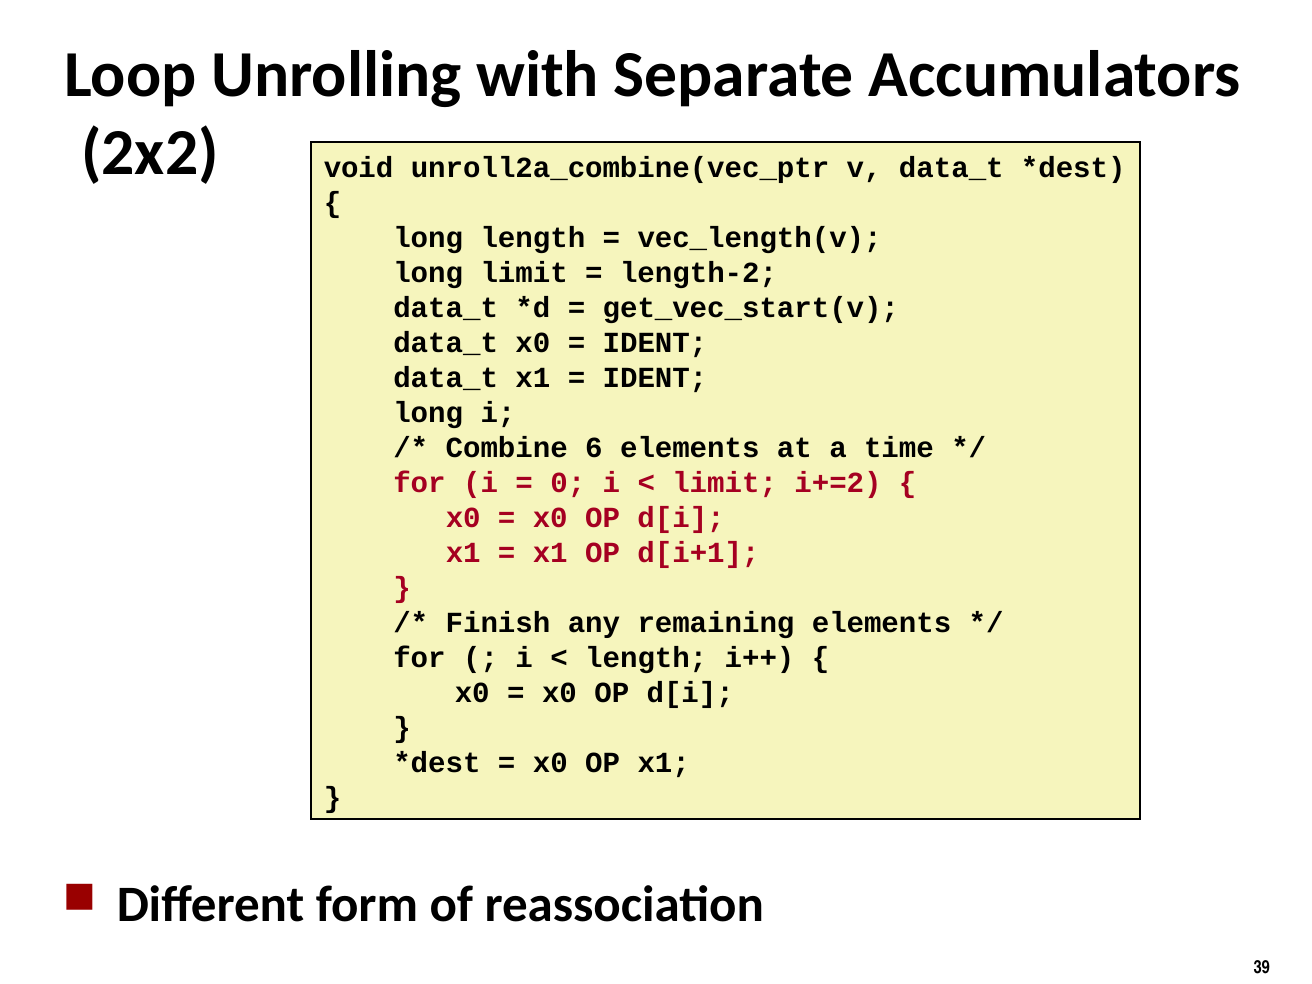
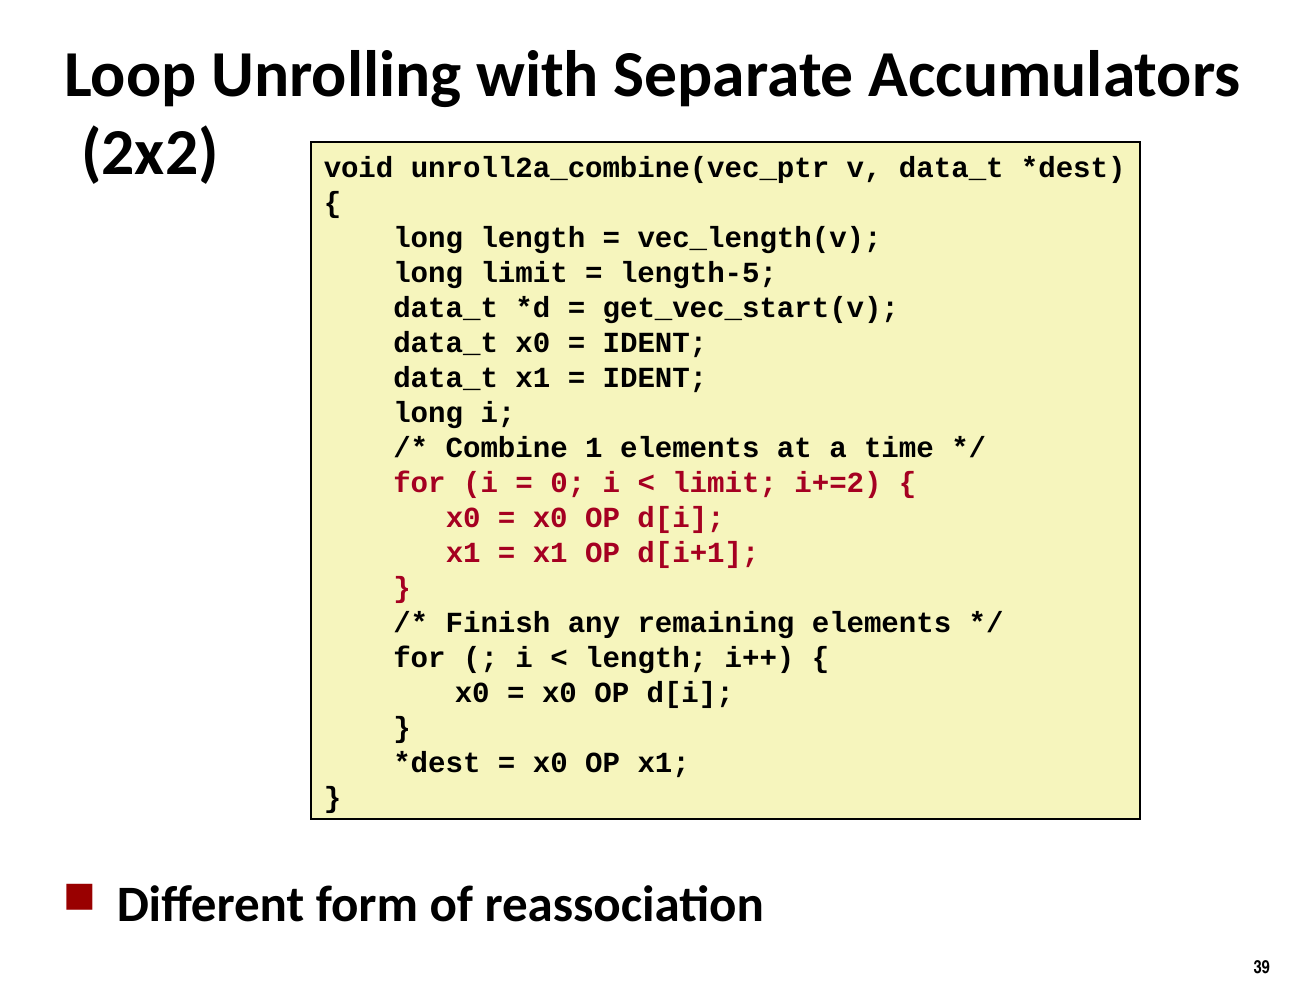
length-2: length-2 -> length-5 (699, 273)
6: 6 -> 1 (594, 448)
